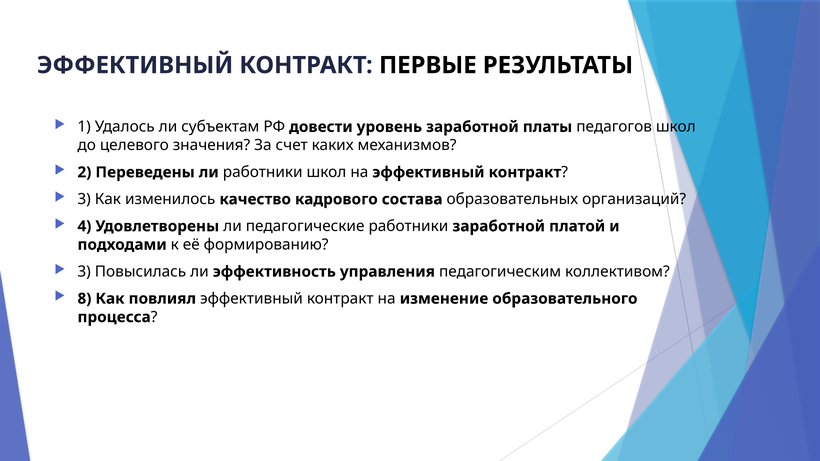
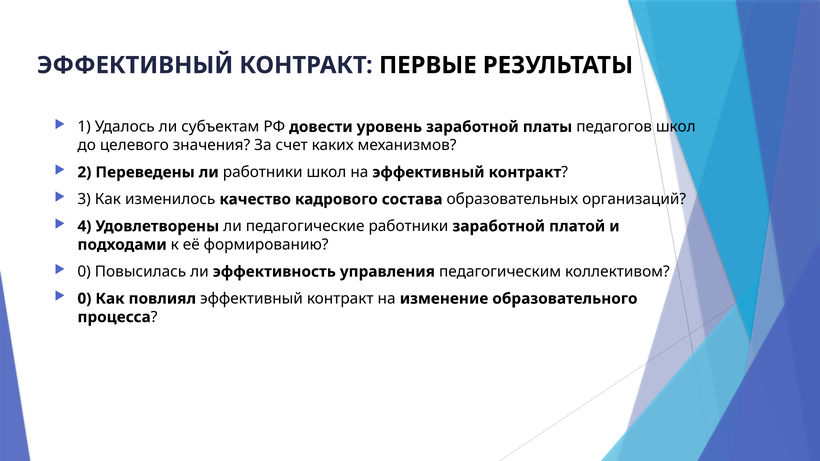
3: 3 -> 0 (84, 272)
8: 8 -> 0 (84, 299)
